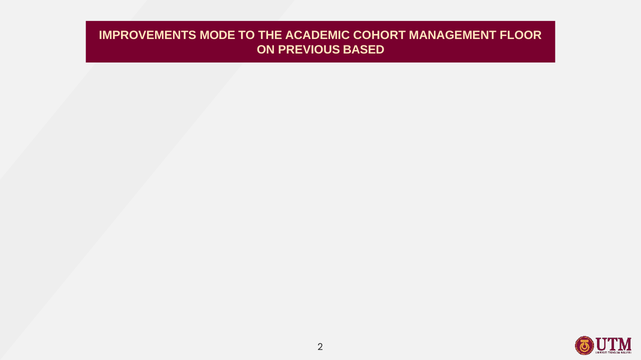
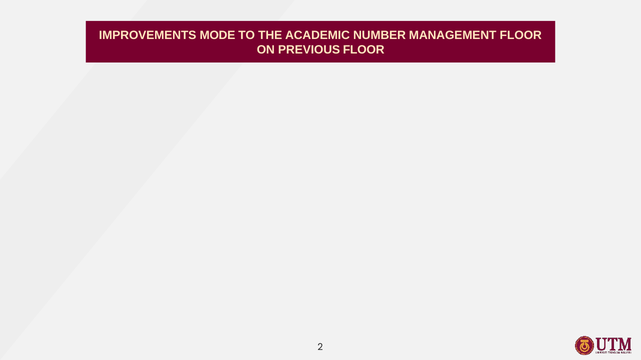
COHORT: COHORT -> NUMBER (380, 35)
PREVIOUS BASED: BASED -> FLOOR (364, 50)
